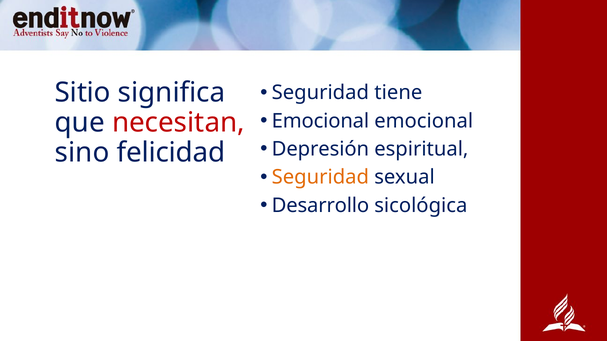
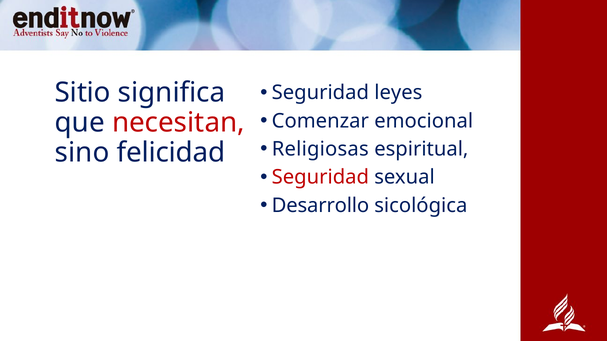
tiene: tiene -> leyes (398, 93)
Emocional: Emocional -> Comenzar (320, 121)
Depresión: Depresión -> Religiosas (320, 149)
Seguridad colour: orange -> red (320, 177)
